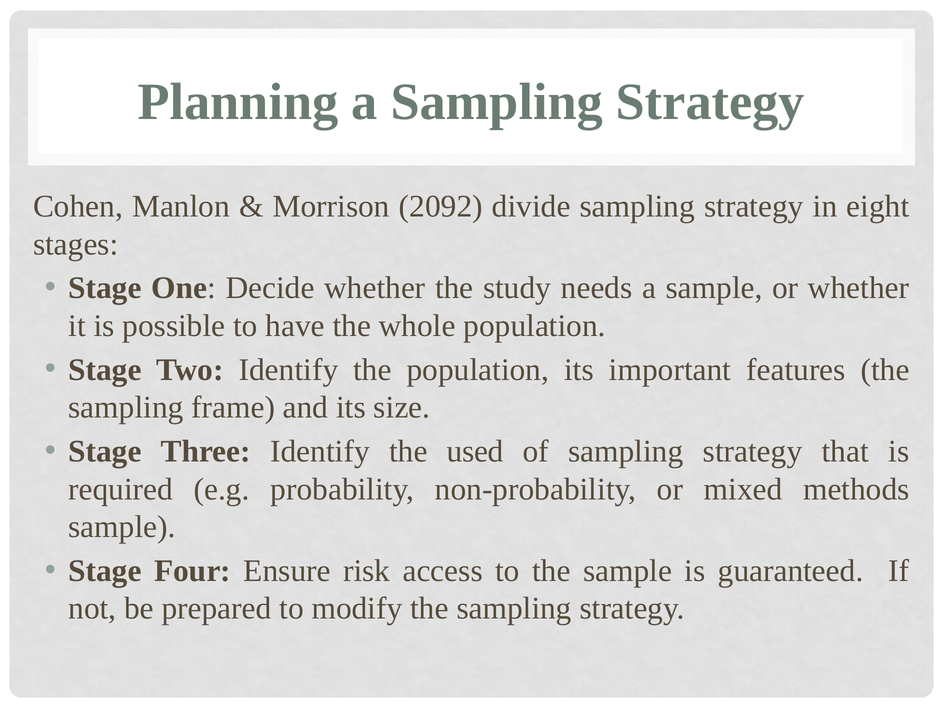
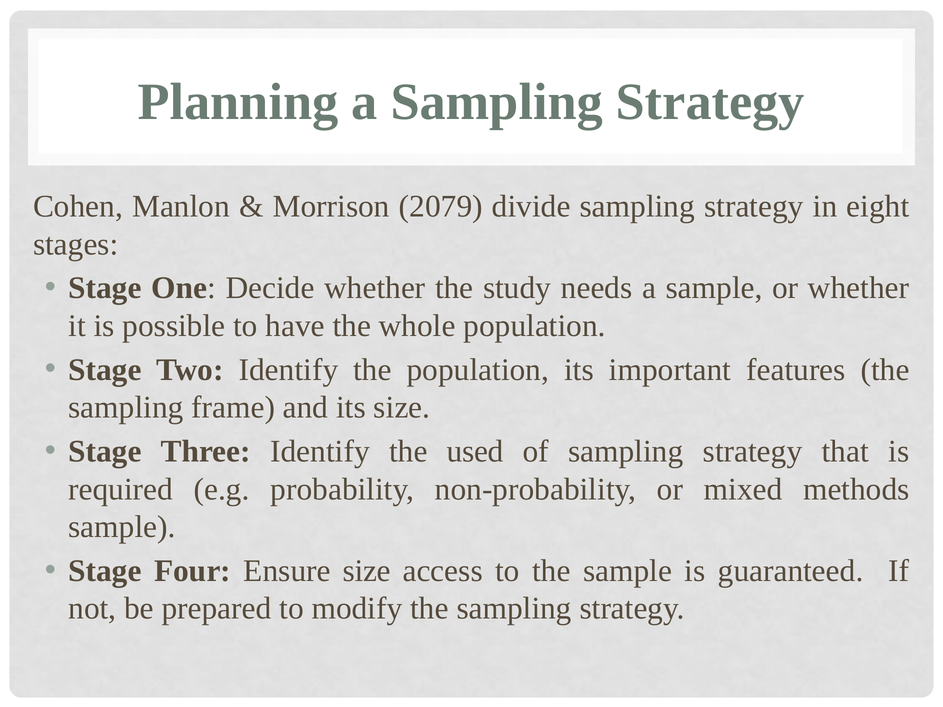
2092: 2092 -> 2079 (441, 207)
Ensure risk: risk -> size (367, 571)
